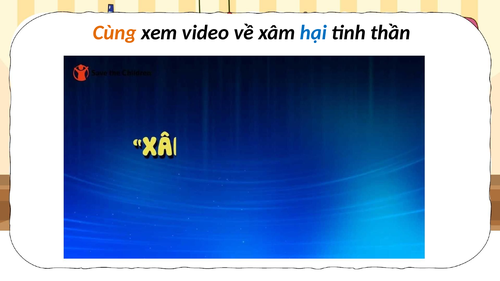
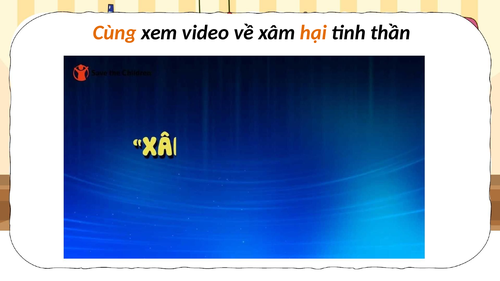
hại colour: blue -> orange (313, 33)
